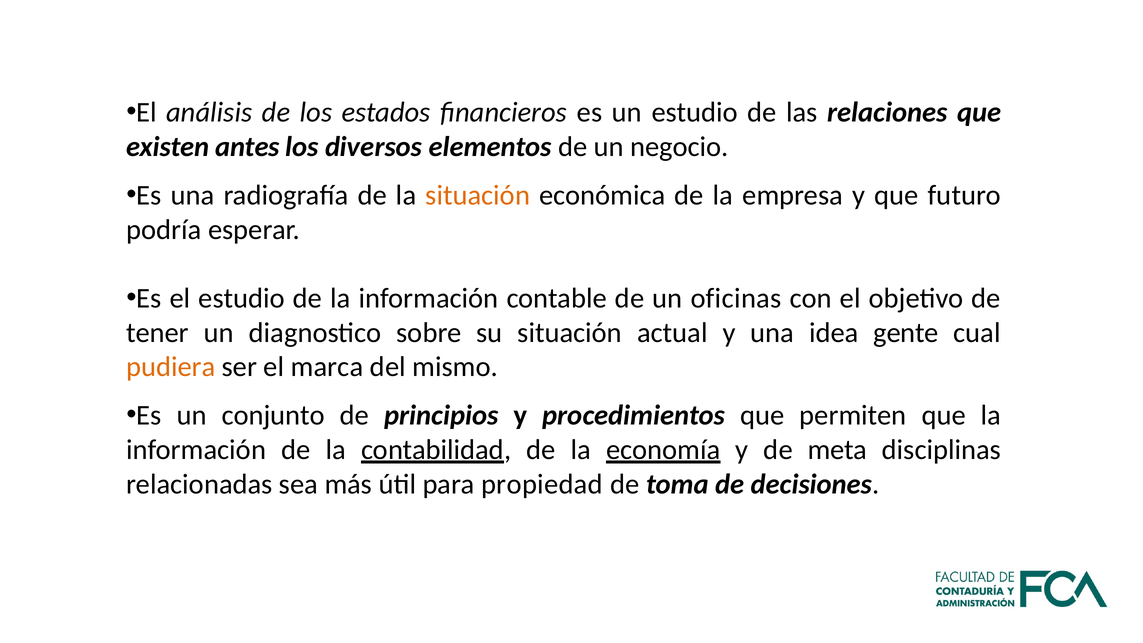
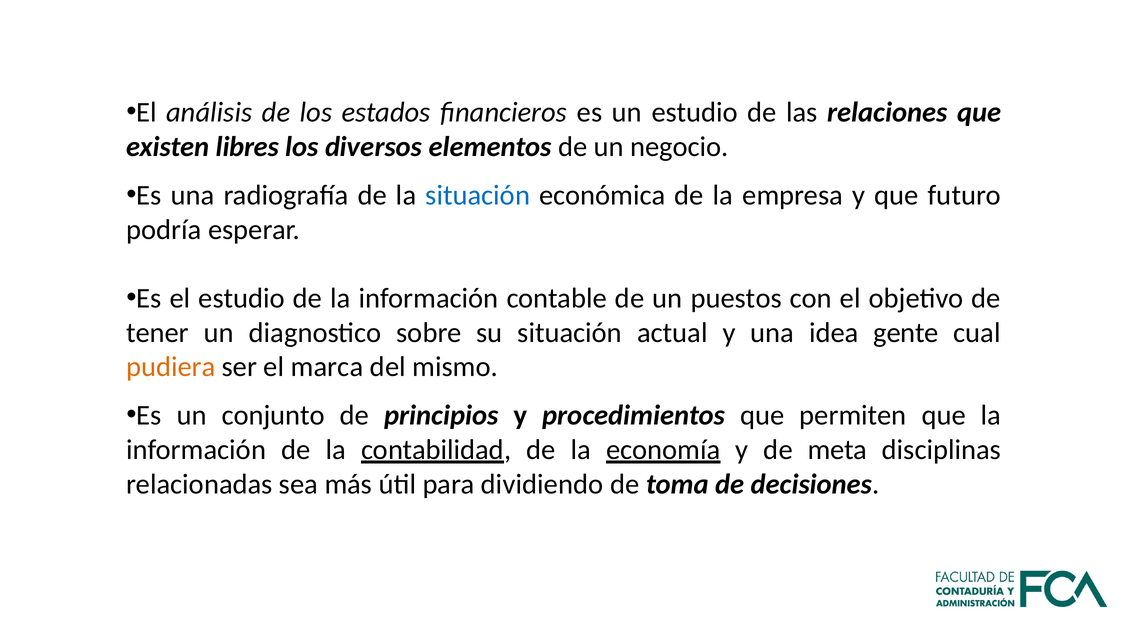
antes: antes -> libres (247, 147)
situación colour: orange -> blue (478, 195)
oficinas: oficinas -> puestos (736, 298)
propiedad: propiedad -> dividiendo (542, 484)
